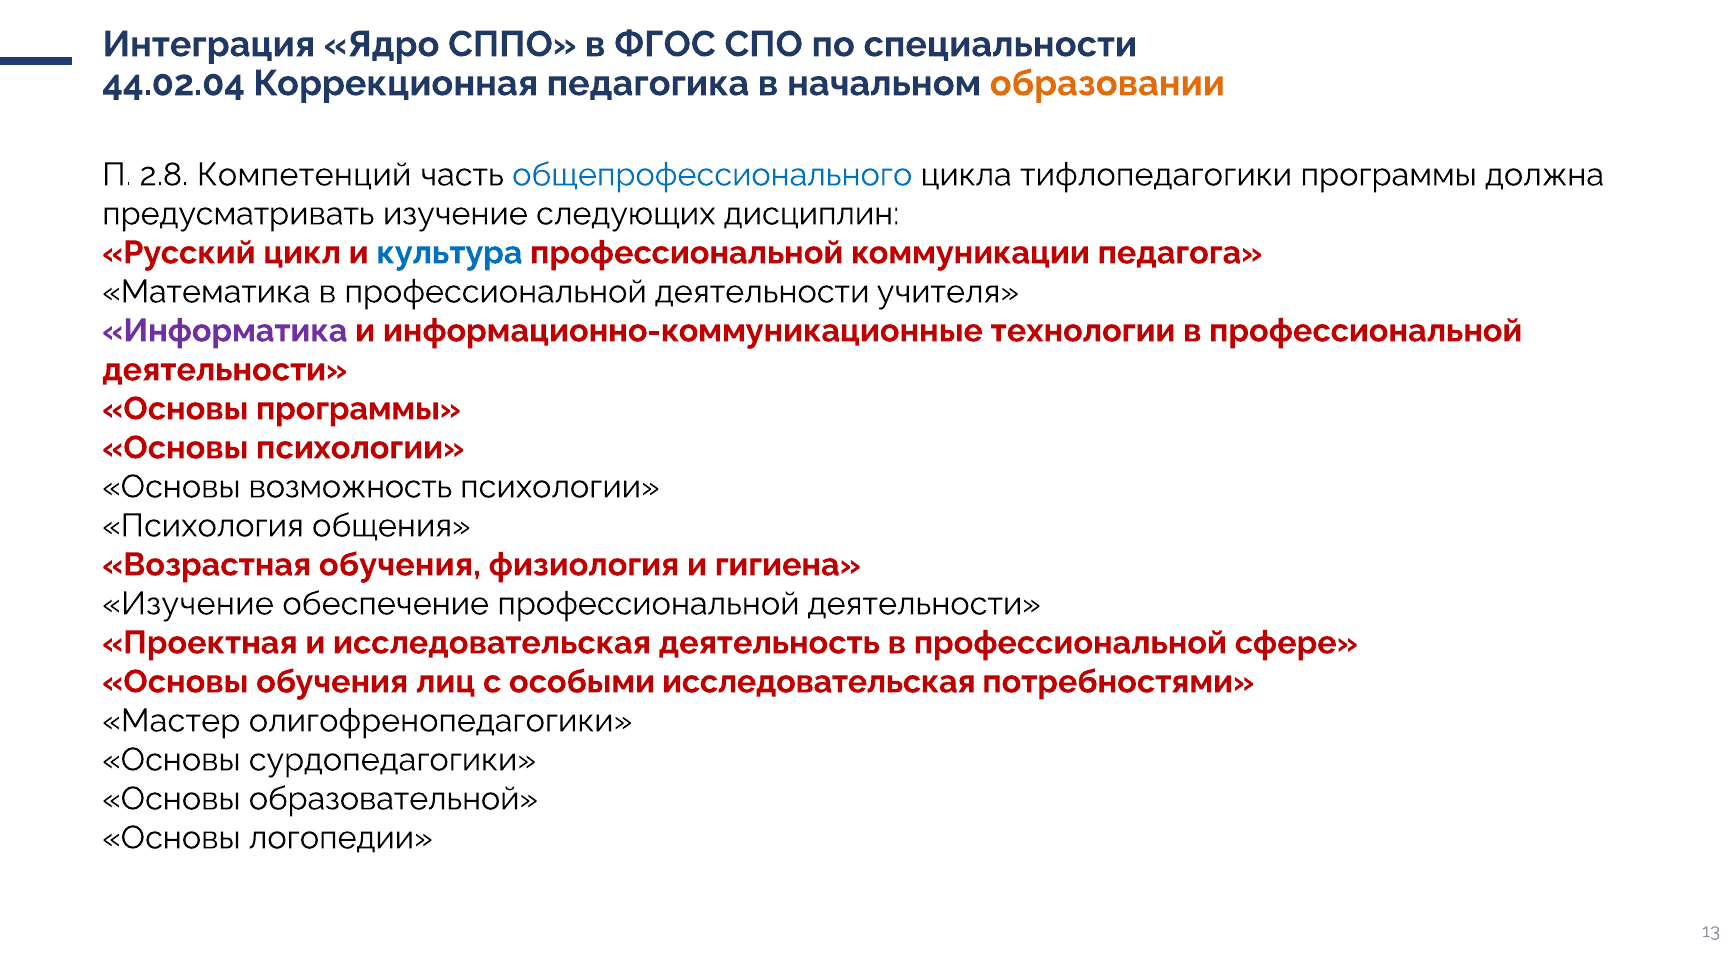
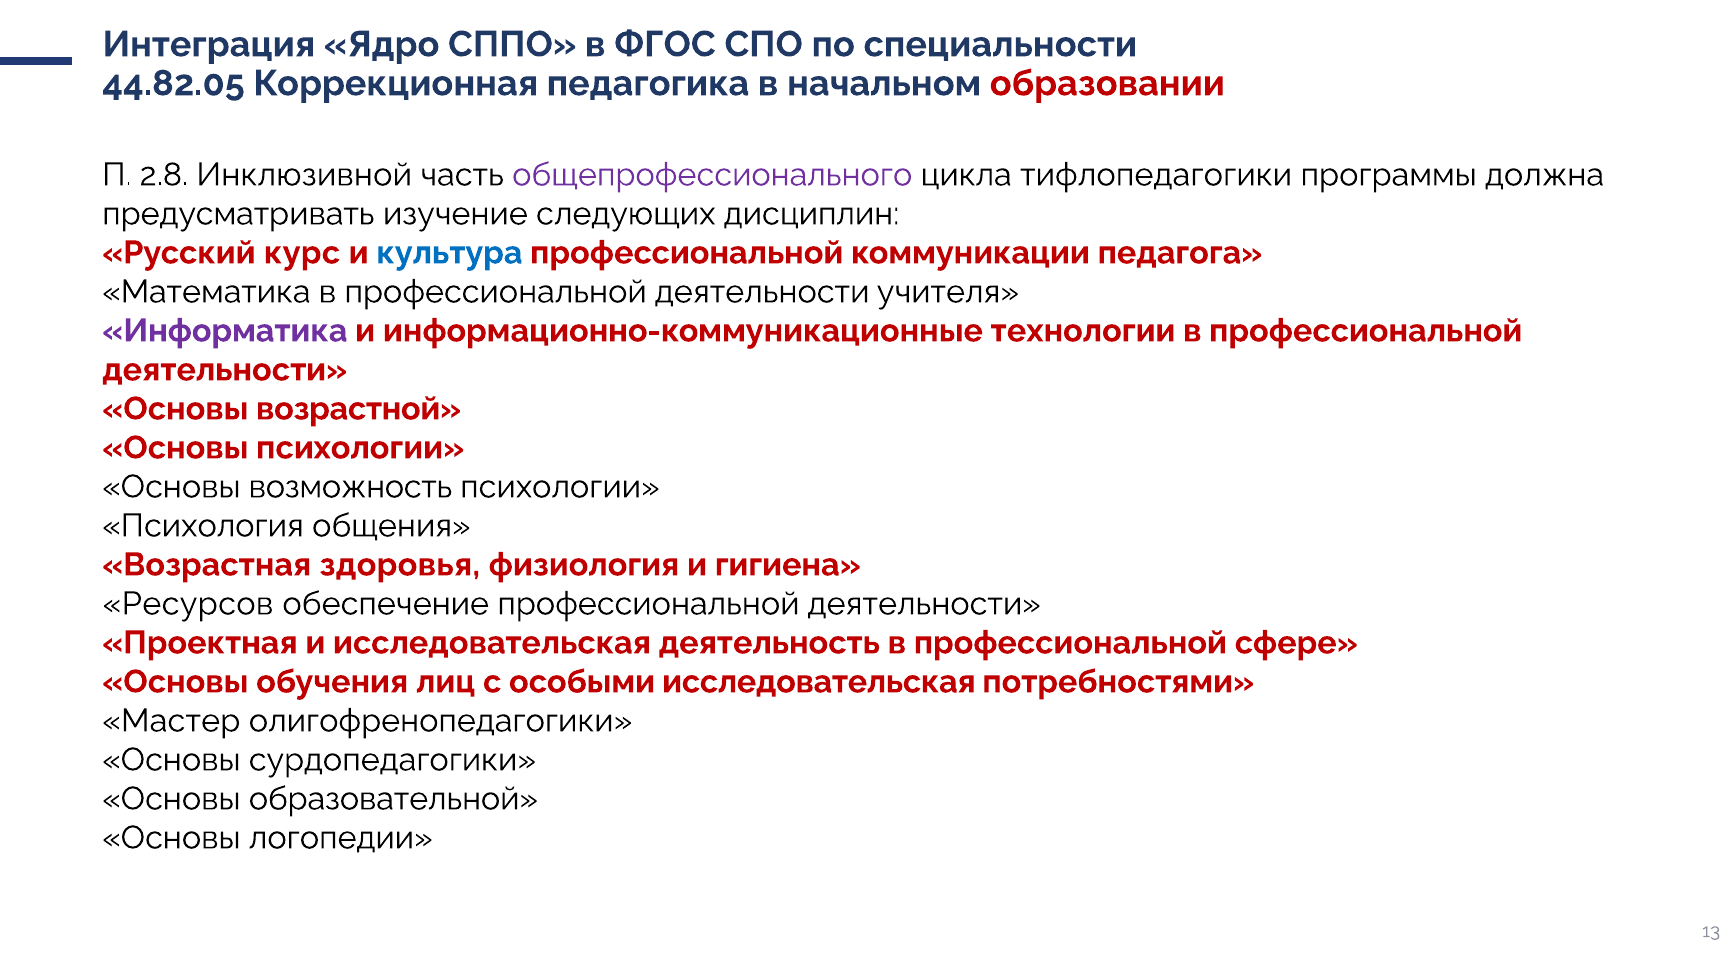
44.02.04: 44.02.04 -> 44.82.05 (174, 83)
образовании colour: orange -> red (1107, 83)
Компетенций: Компетенций -> Инклюзивной (304, 175)
общепрофессионального colour: blue -> purple (712, 175)
цикл: цикл -> курс (302, 253)
Основы программы: программы -> возрастной (359, 409)
Возрастная обучения: обучения -> здоровья (400, 565)
Изучение: Изучение -> Ресурсов (188, 604)
